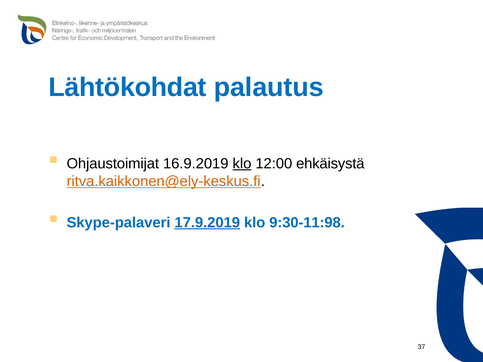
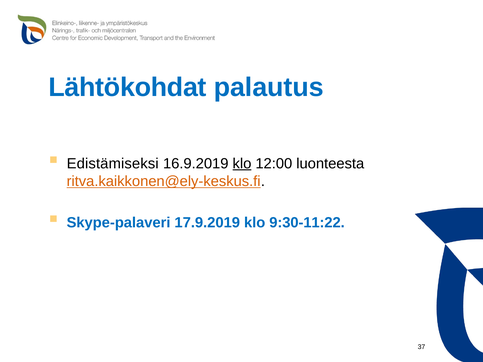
Ohjaustoimijat: Ohjaustoimijat -> Edistämiseksi (113, 164)
ehkäisystä: ehkäisystä -> luonteesta (330, 164)
17.9.2019 underline: present -> none (207, 223)
9:30-11:98: 9:30-11:98 -> 9:30-11:22 (307, 223)
